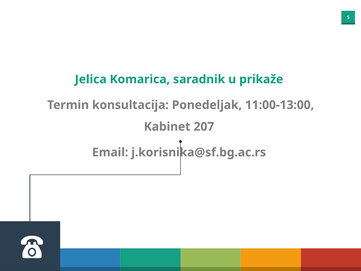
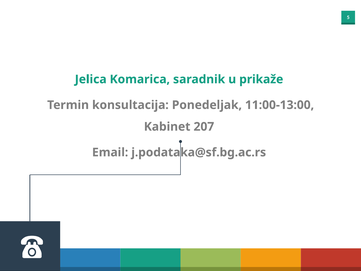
j.korisnika@sf.bg.ac.rs: j.korisnika@sf.bg.ac.rs -> j.podataka@sf.bg.ac.rs (199, 152)
